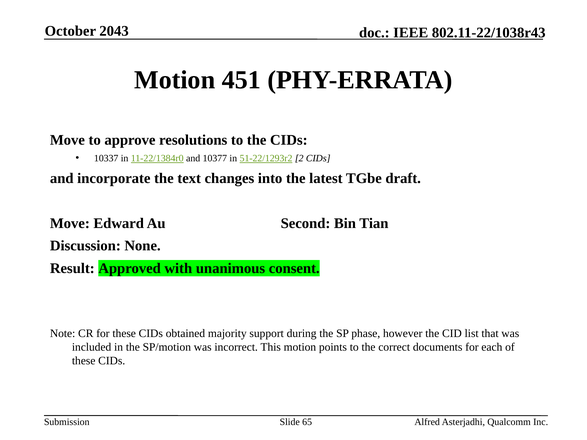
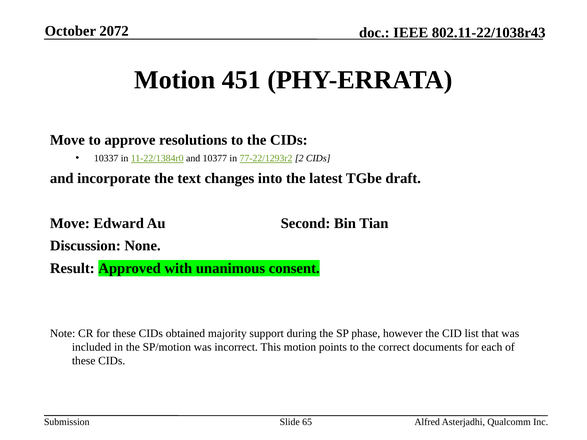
2043: 2043 -> 2072 (114, 31)
51-22/1293r2: 51-22/1293r2 -> 77-22/1293r2 (266, 158)
